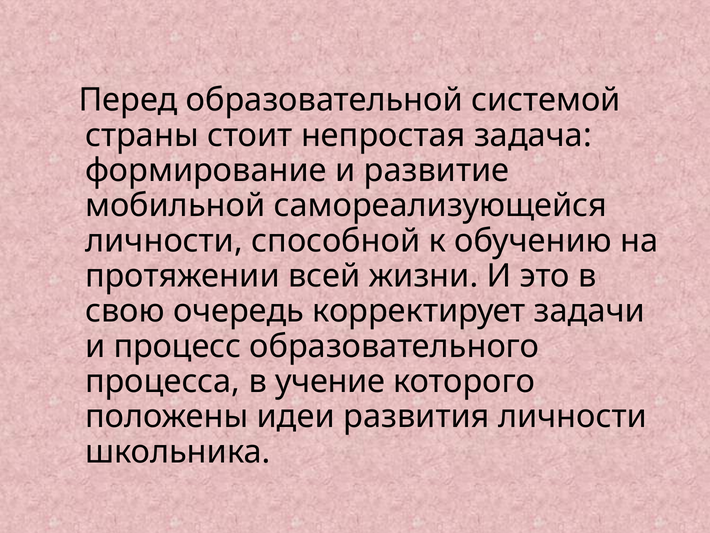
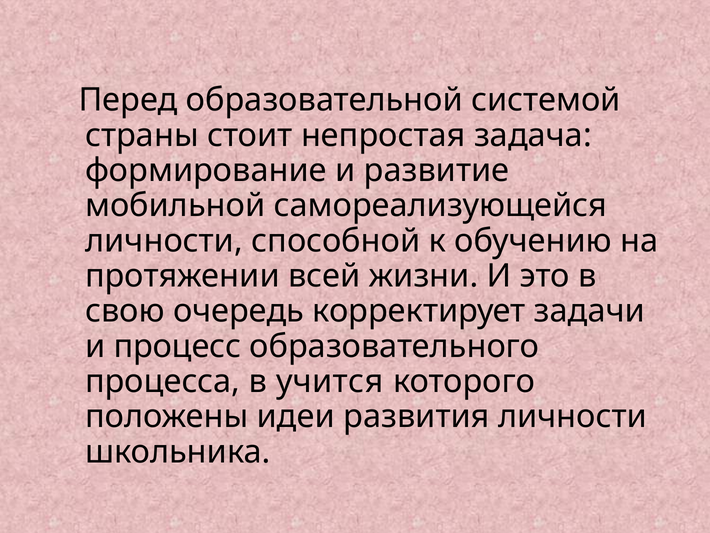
учение: учение -> учится (330, 381)
